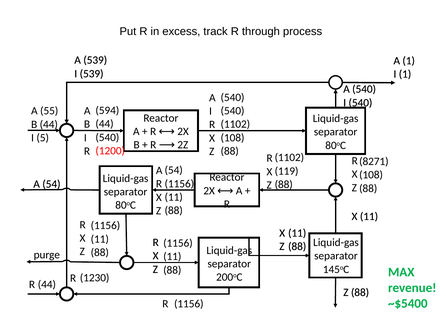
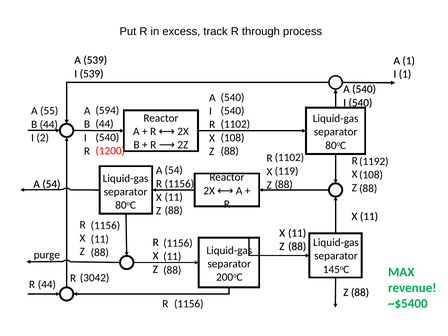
5: 5 -> 2 (43, 138)
8271: 8271 -> 1192 (374, 161)
1230: 1230 -> 3042 (95, 278)
